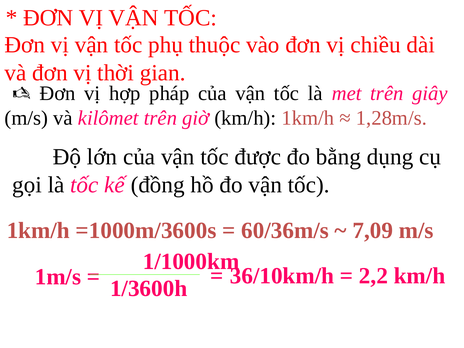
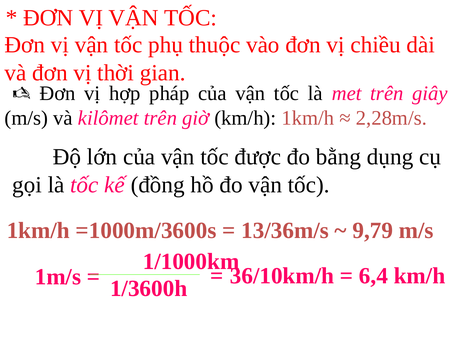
1,28m/s: 1,28m/s -> 2,28m/s (391, 118)
60/36m/s: 60/36m/s -> 13/36m/s (285, 230)
7,09: 7,09 -> 9,79 (373, 230)
2,2: 2,2 -> 6,4 (373, 276)
